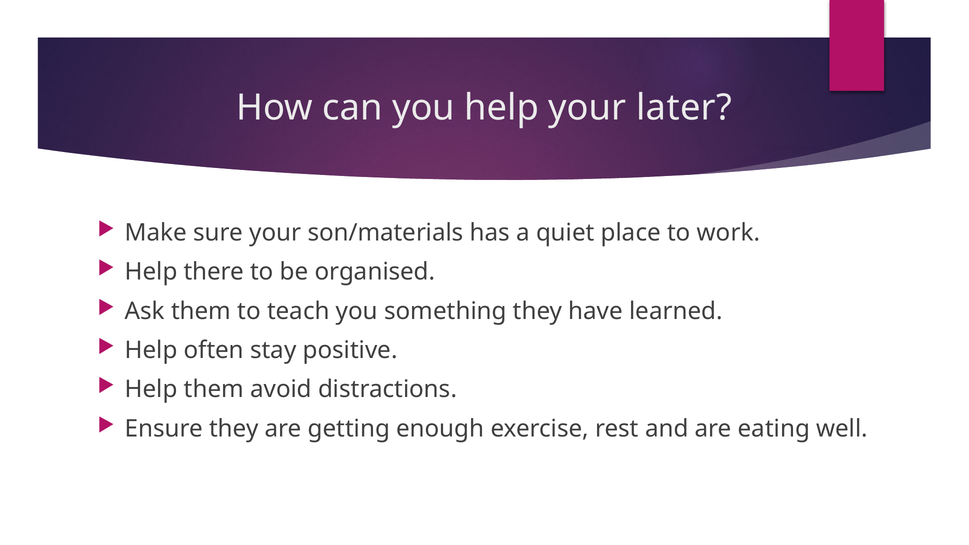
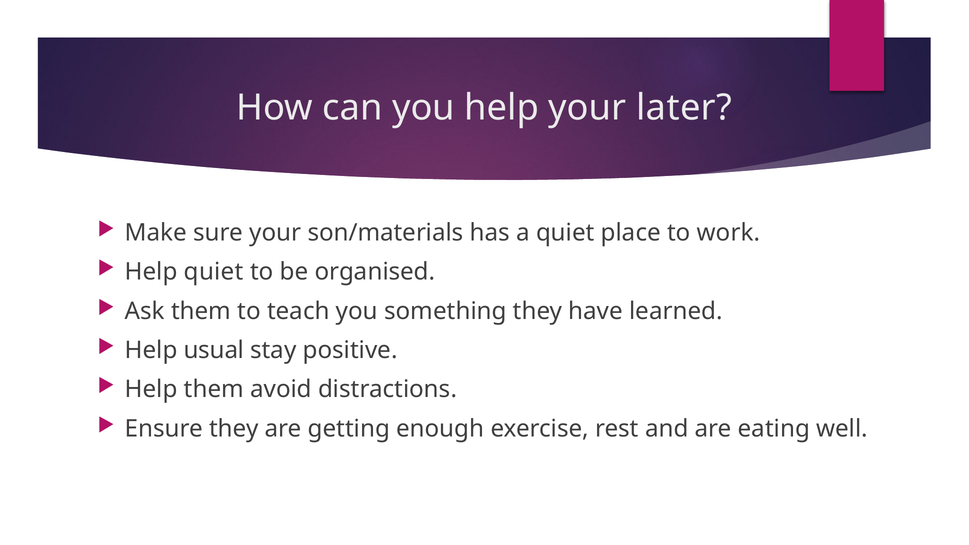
Help there: there -> quiet (214, 272)
often: often -> usual (214, 350)
